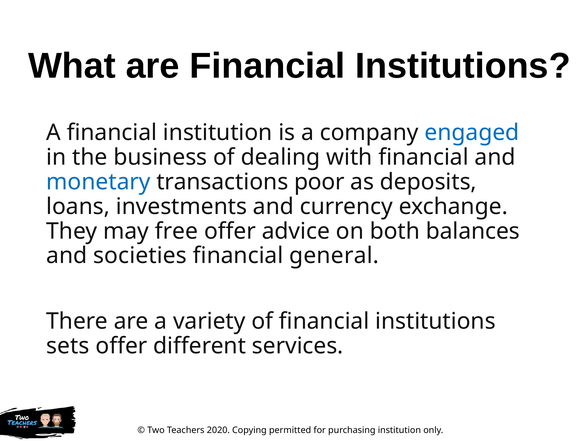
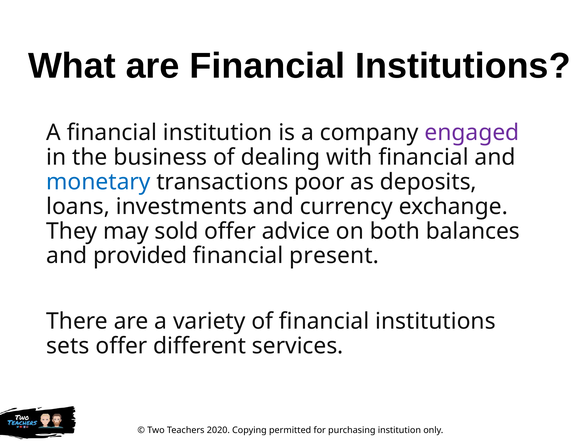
engaged colour: blue -> purple (472, 133)
free: free -> sold (177, 231)
societies: societies -> provided (140, 256)
general: general -> present (334, 256)
